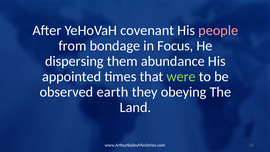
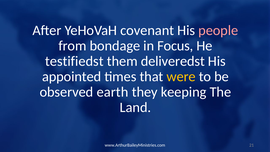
dispersing: dispersing -> testifiedst (74, 61)
abundance: abundance -> deliveredst (173, 61)
were colour: light green -> yellow (181, 76)
obeying: obeying -> keeping (184, 92)
